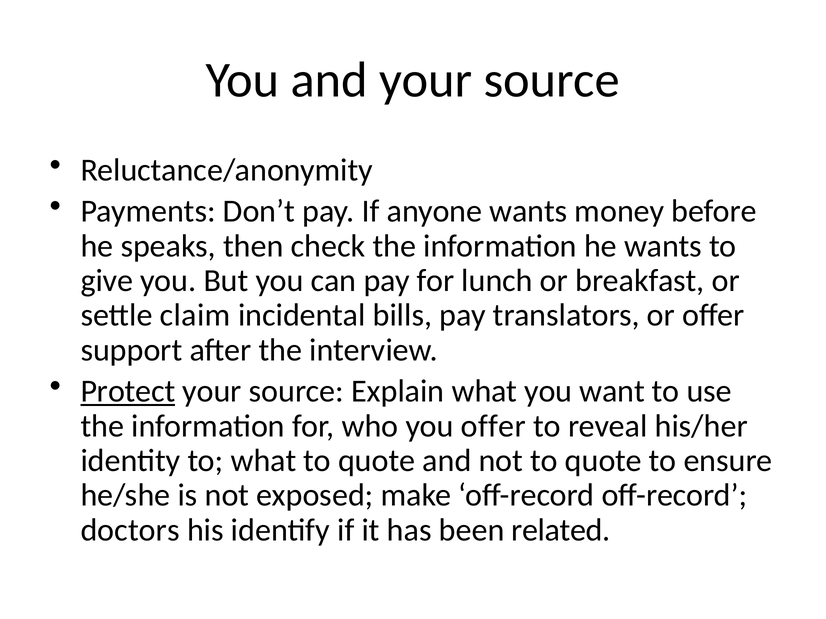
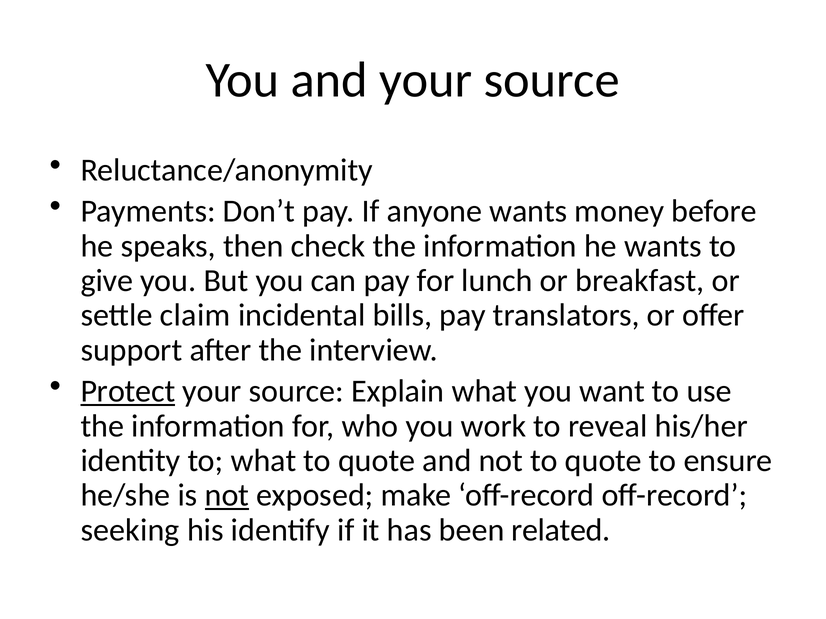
you offer: offer -> work (493, 426)
not underline: none -> present (227, 496)
doctors: doctors -> seeking (130, 530)
